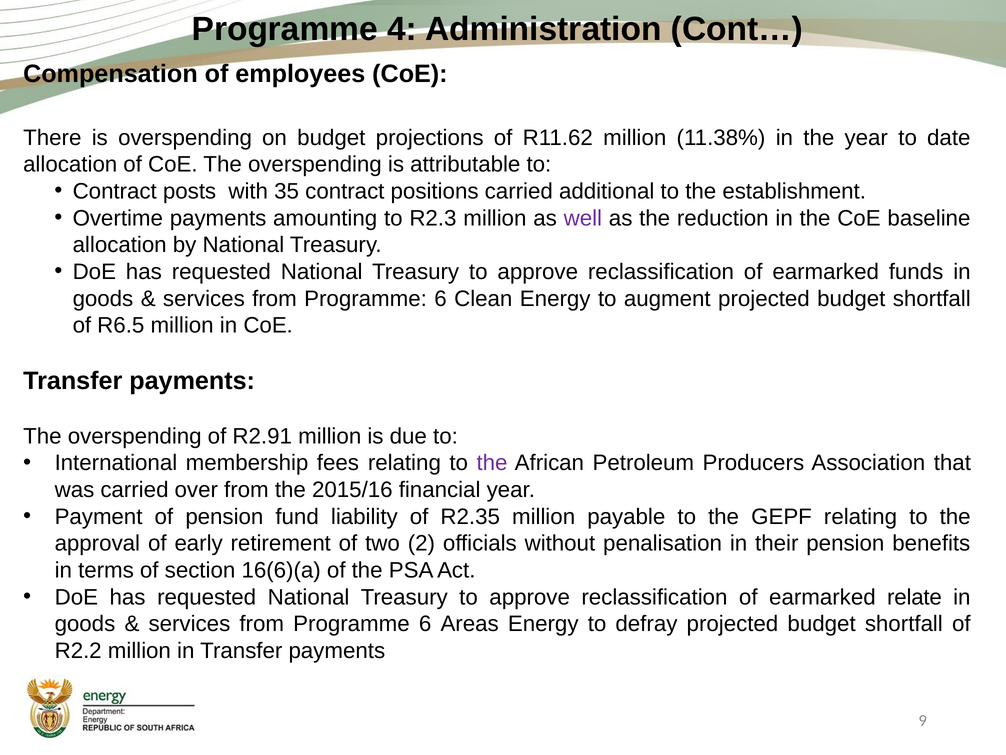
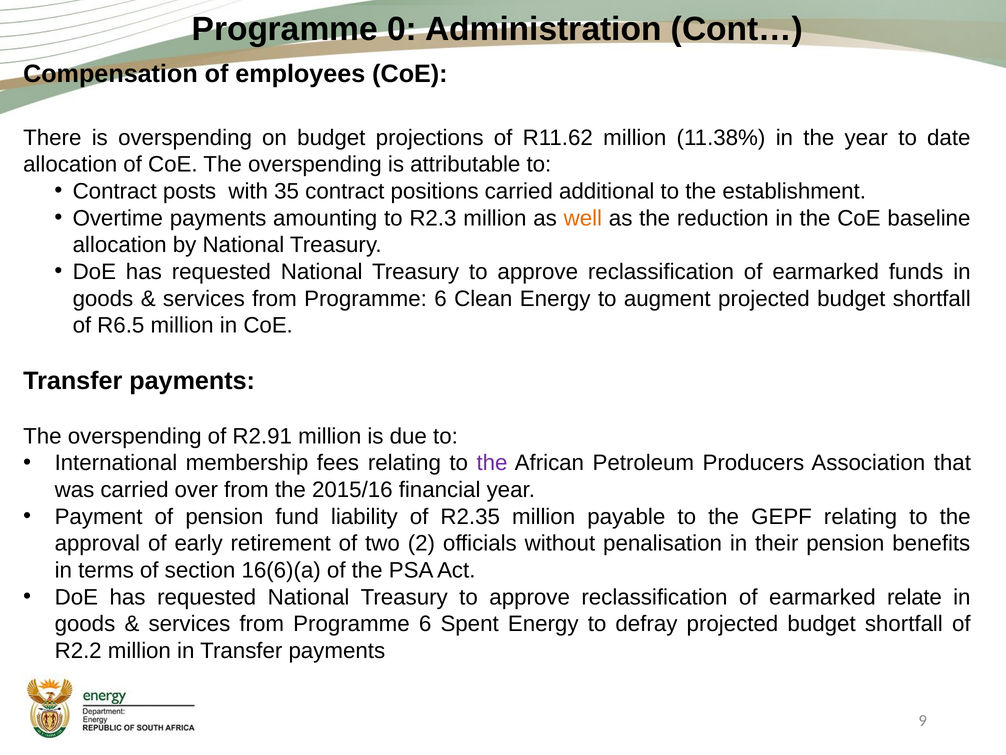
4: 4 -> 0 (402, 29)
well colour: purple -> orange (583, 218)
Areas: Areas -> Spent (470, 624)
